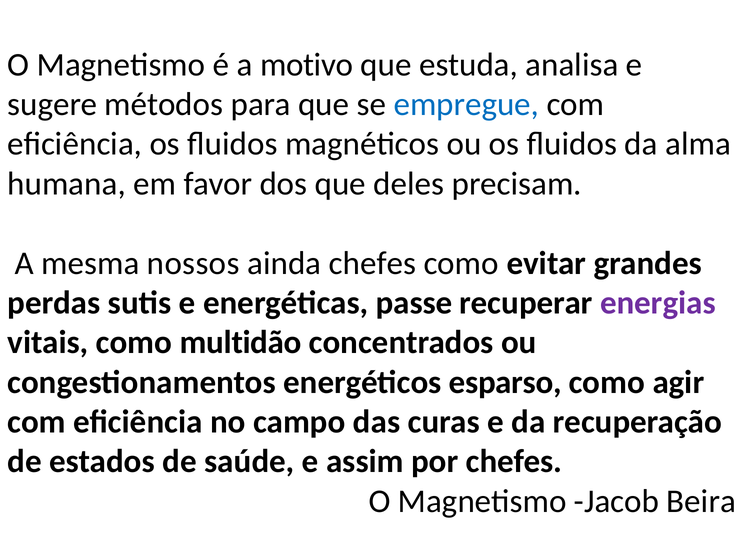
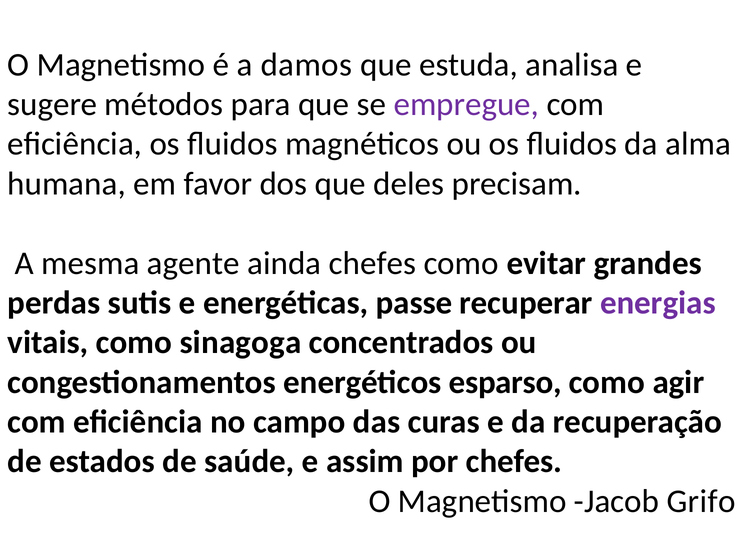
motivo: motivo -> damos (306, 65)
empregue colour: blue -> purple (466, 104)
nossos: nossos -> agente (193, 263)
multidão: multidão -> sinagoga (240, 342)
Beira: Beira -> Grifo (701, 501)
